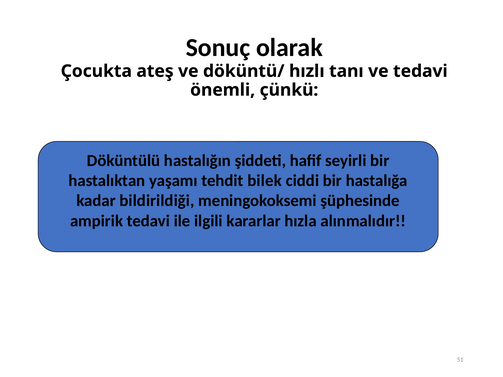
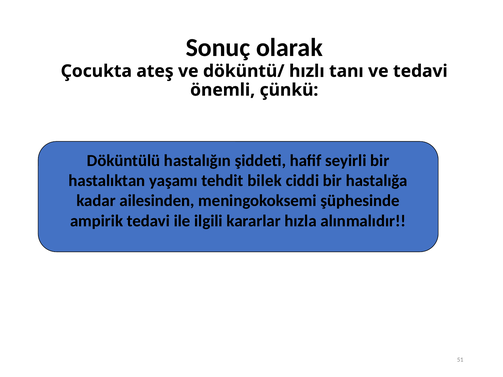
bildirildiği: bildirildiği -> ailesinden (157, 201)
